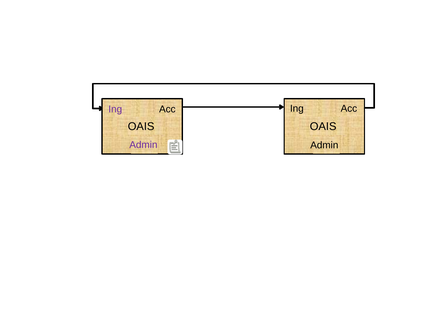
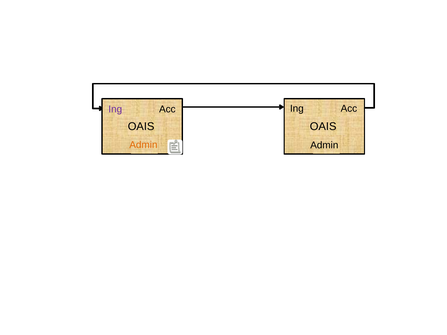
Admin colour: purple -> orange (143, 145)
